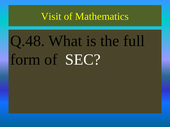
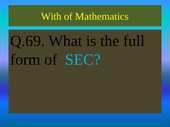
Visit: Visit -> With (51, 16)
Q.48: Q.48 -> Q.69 (28, 41)
SEC colour: white -> light blue (83, 60)
